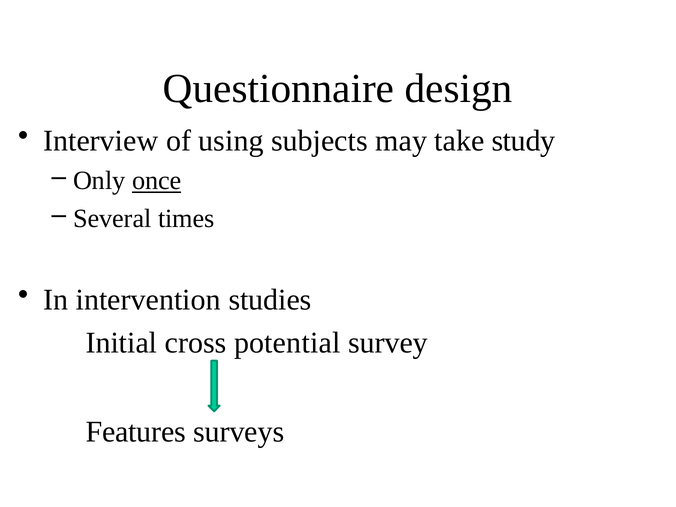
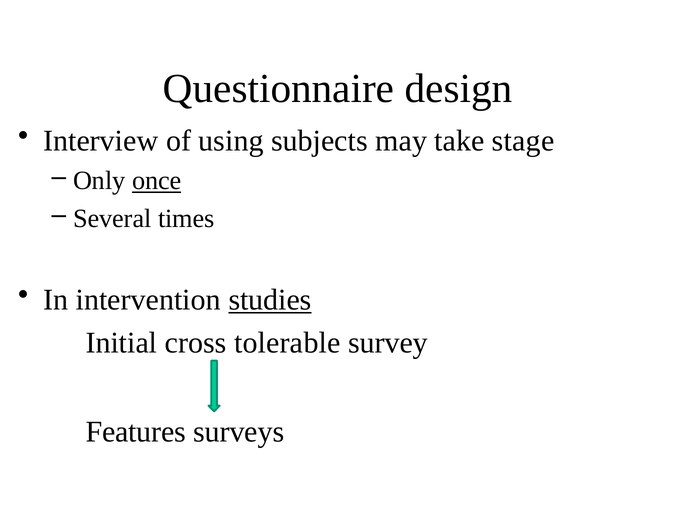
study: study -> stage (523, 141)
studies underline: none -> present (270, 300)
potential: potential -> tolerable (287, 343)
